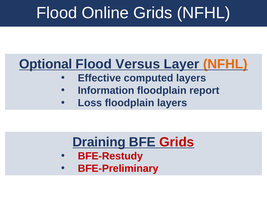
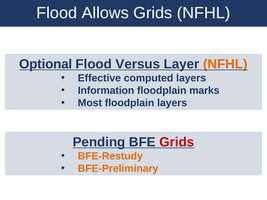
Online: Online -> Allows (105, 13)
report: report -> marks (204, 91)
Loss: Loss -> Most (90, 103)
Draining: Draining -> Pending (99, 142)
BFE-Restudy colour: red -> orange (110, 156)
BFE-Preliminary colour: red -> orange (118, 169)
